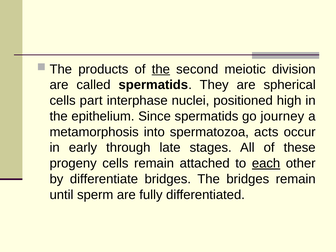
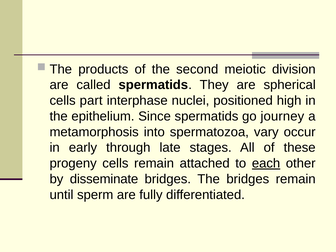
the underline: present -> none (161, 69)
acts: acts -> vary (266, 132)
differentiate: differentiate -> disseminate (104, 179)
